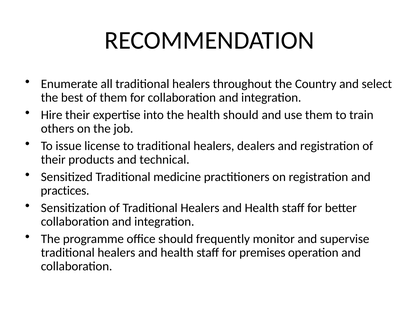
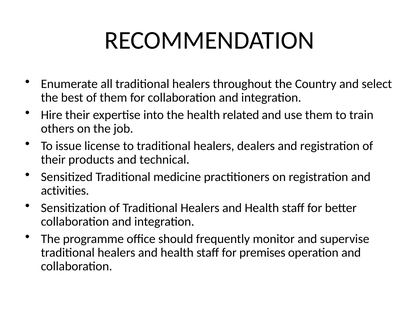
health should: should -> related (241, 115)
practices: practices -> activities (65, 191)
